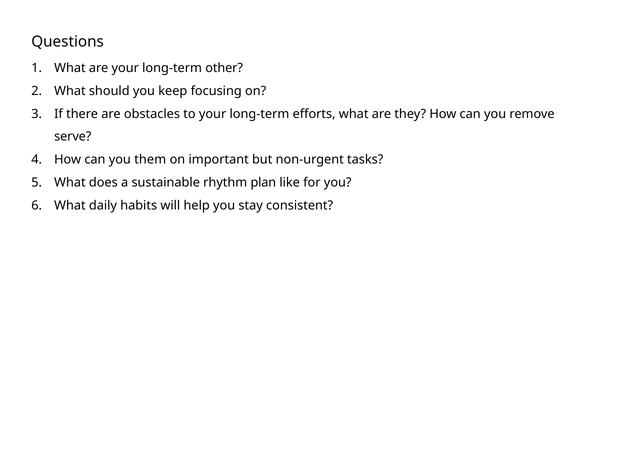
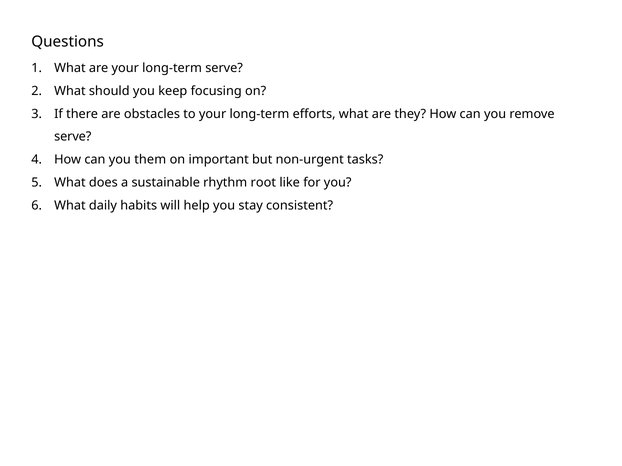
long-term other: other -> serve (224, 68)
plan: plan -> root (263, 183)
